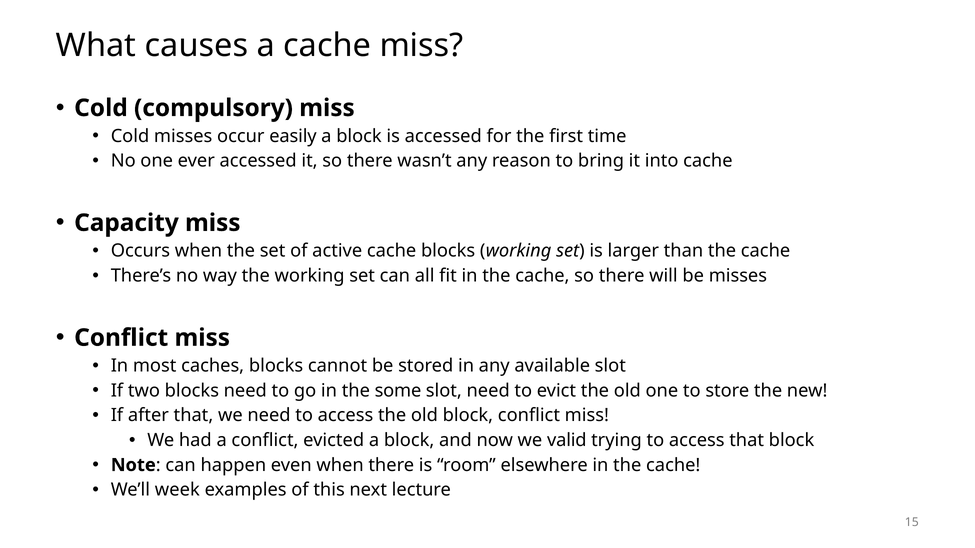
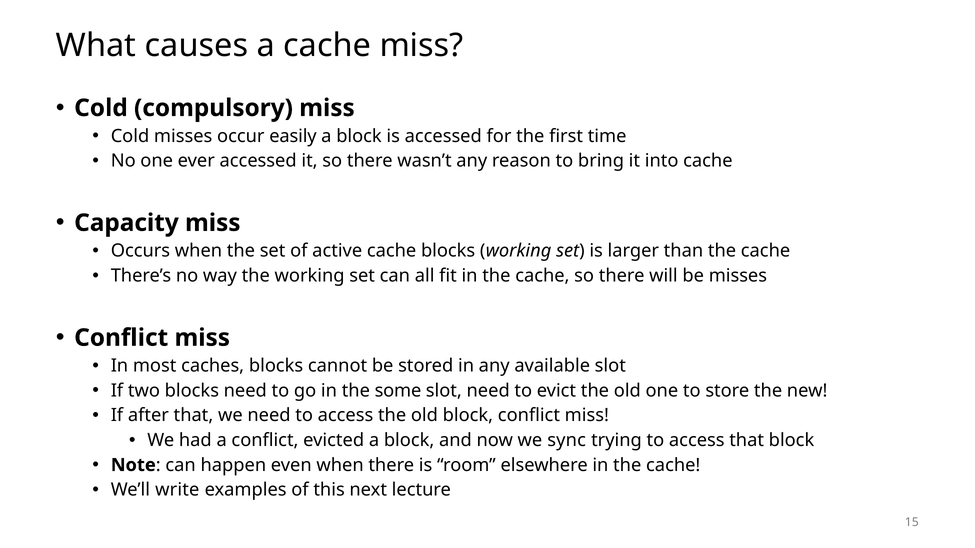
valid: valid -> sync (567, 441)
week: week -> write (177, 490)
